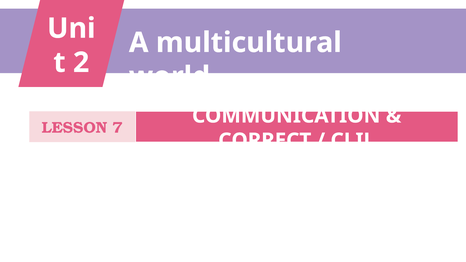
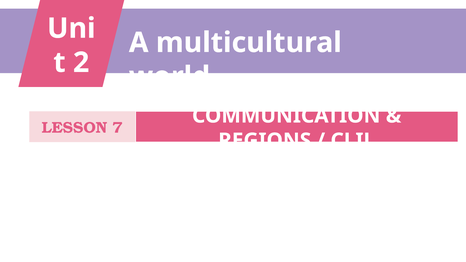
CORRECT: CORRECT -> REGIONS (265, 141)
